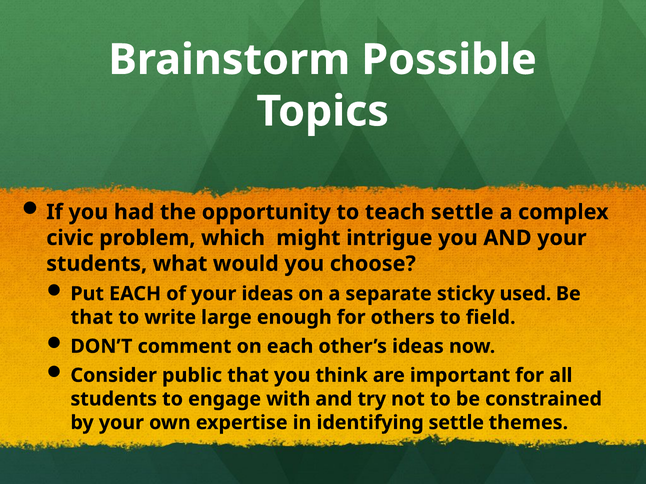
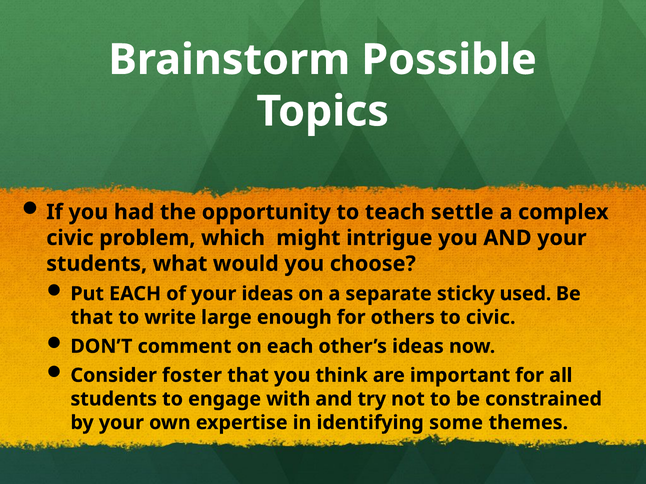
to field: field -> civic (491, 318)
public: public -> foster (192, 376)
identifying settle: settle -> some (456, 423)
